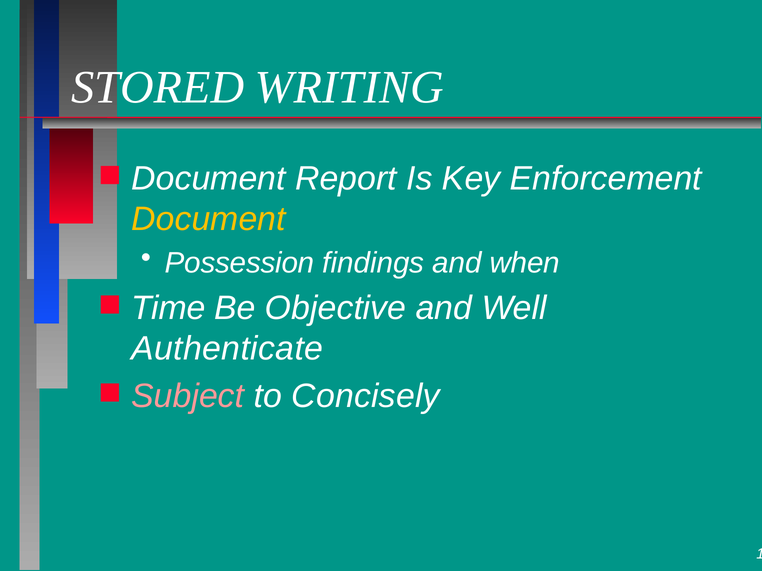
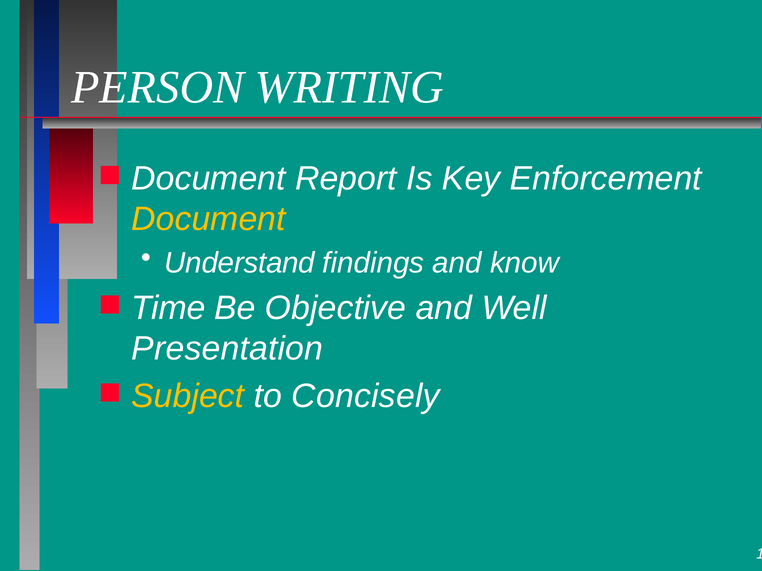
STORED: STORED -> PERSON (158, 88)
Possession: Possession -> Understand (240, 263)
when: when -> know (525, 263)
Authenticate: Authenticate -> Presentation (227, 349)
Subject colour: pink -> yellow (188, 396)
